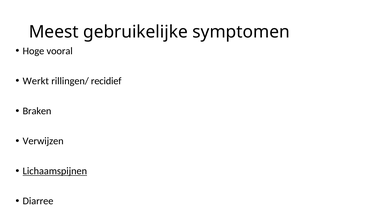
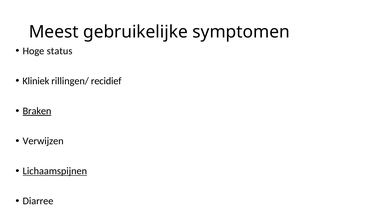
vooral: vooral -> status (60, 51)
Werkt: Werkt -> Kliniek (36, 81)
Braken underline: none -> present (37, 111)
